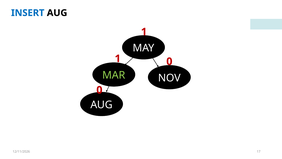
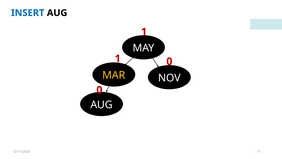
MAR colour: light green -> yellow (114, 75)
